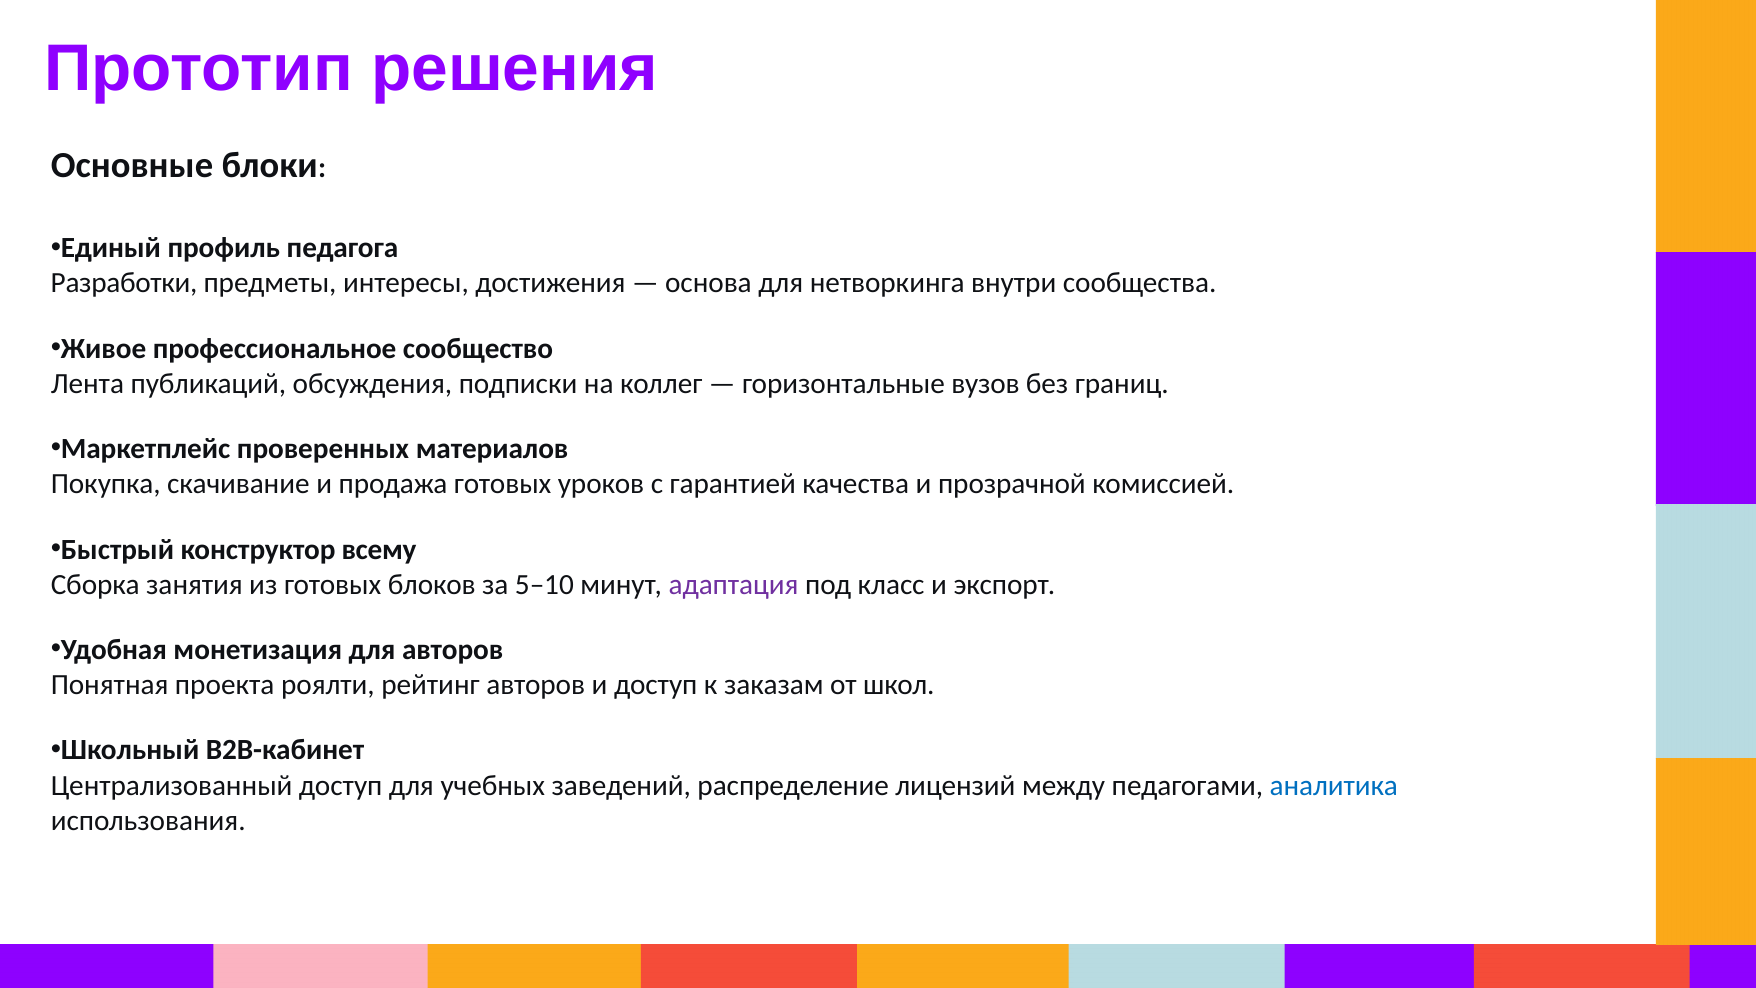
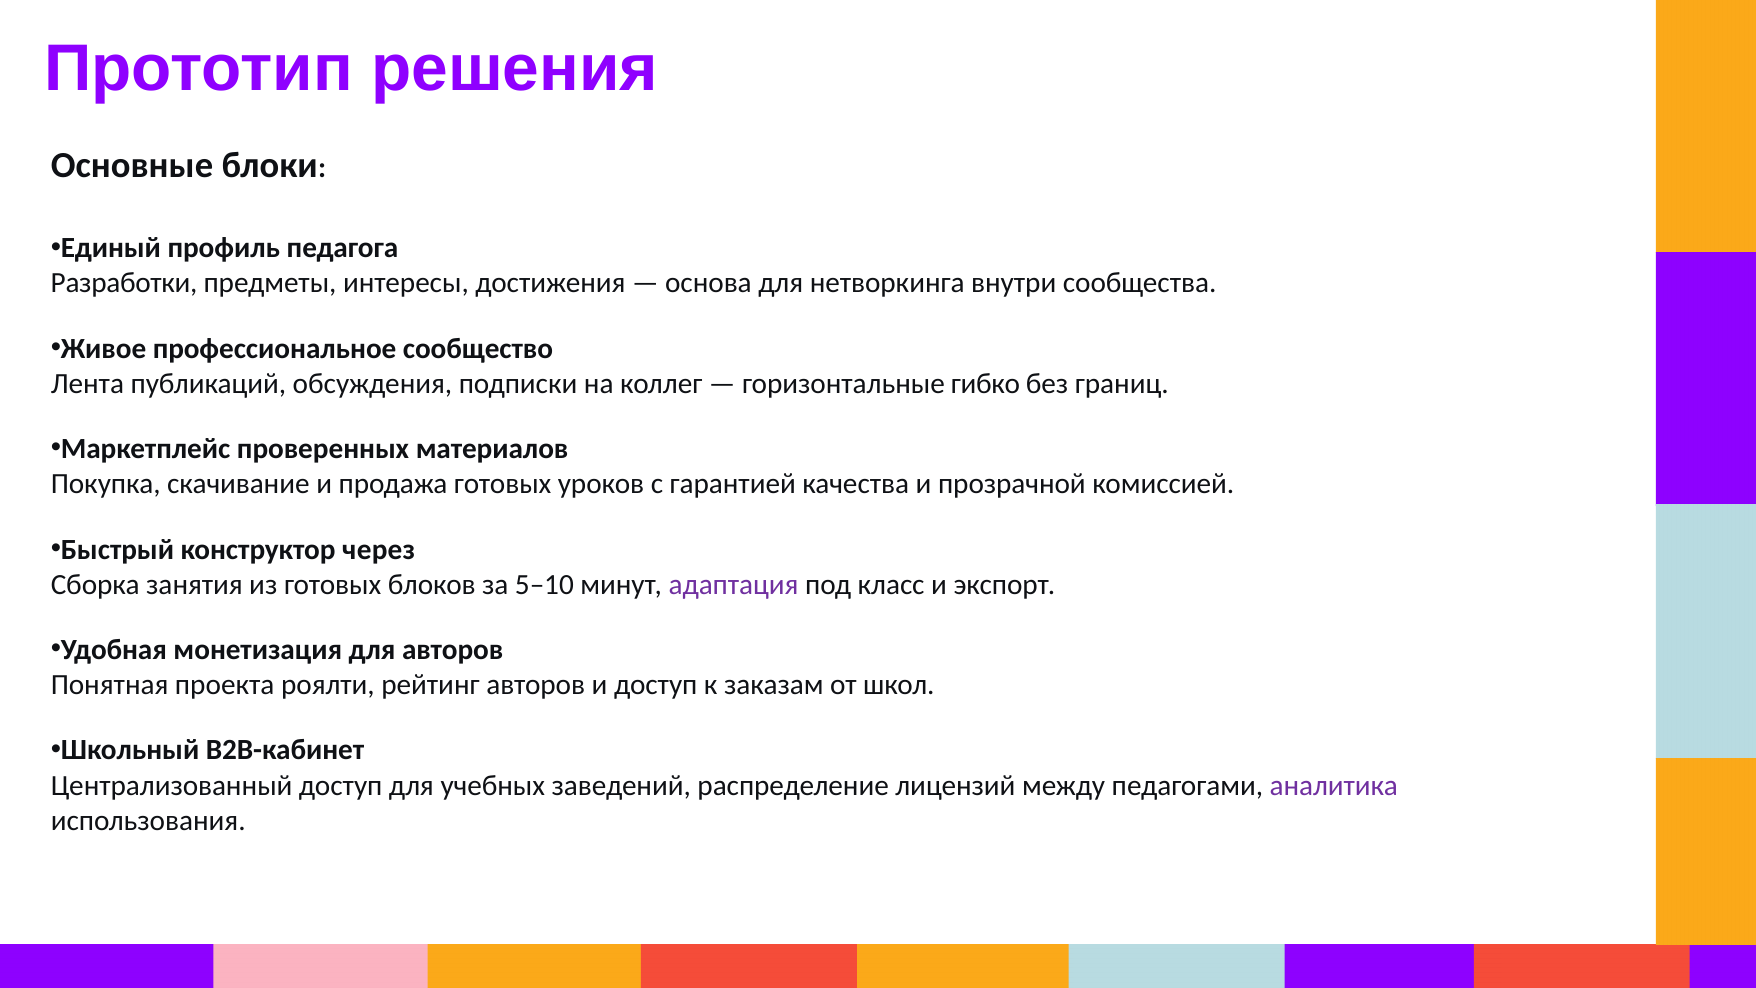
вузов: вузов -> гибко (986, 384)
всему: всему -> через (379, 549)
аналитика colour: blue -> purple (1334, 785)
